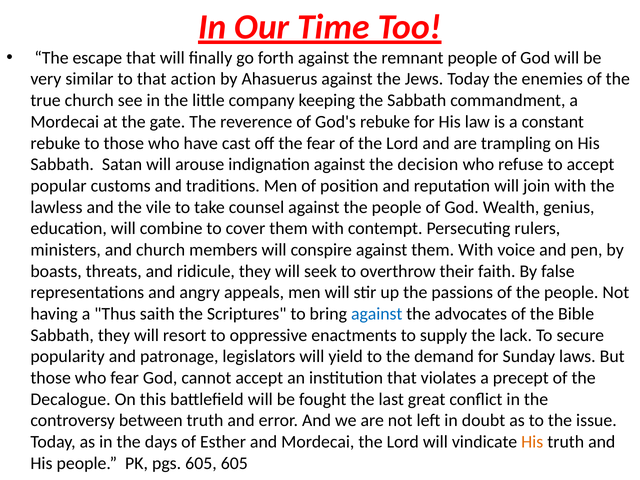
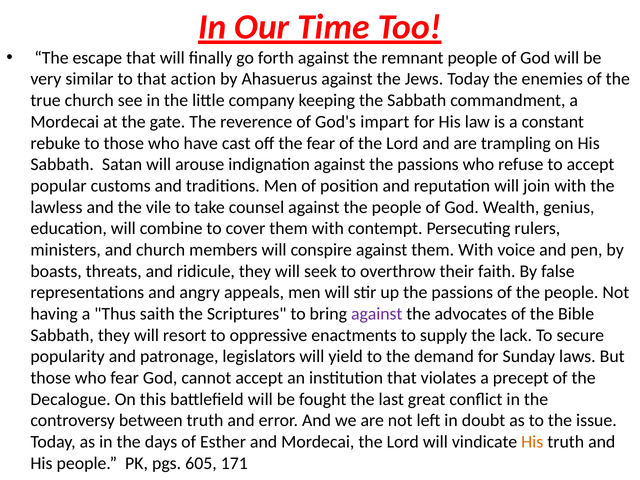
God's rebuke: rebuke -> impart (385, 122)
against the decision: decision -> passions (428, 164)
against colour: blue -> purple (377, 314)
605 605: 605 -> 171 (234, 463)
